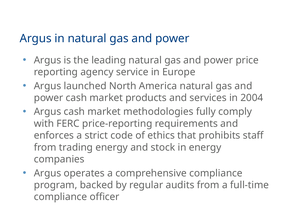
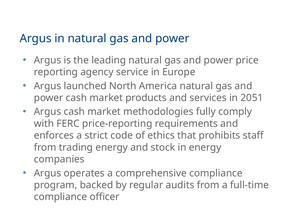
2004: 2004 -> 2051 (252, 98)
